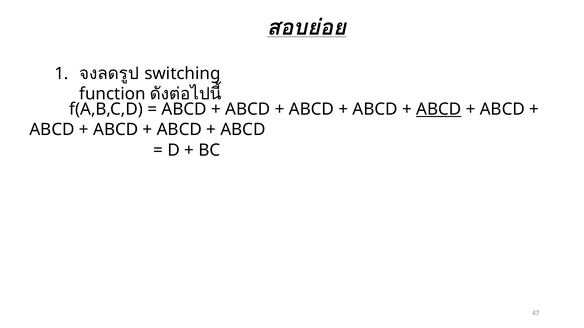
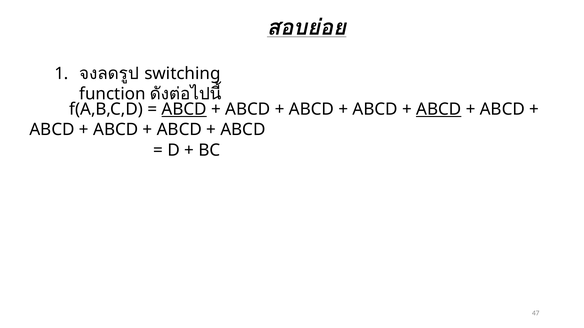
ABCD underline: none -> present (184, 109)
